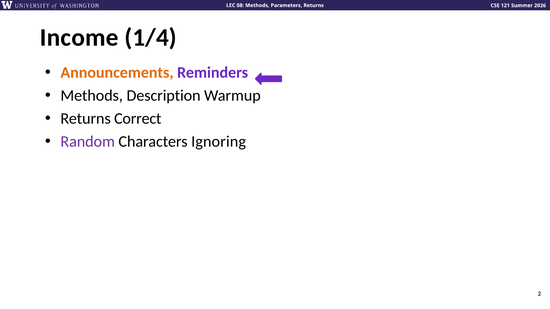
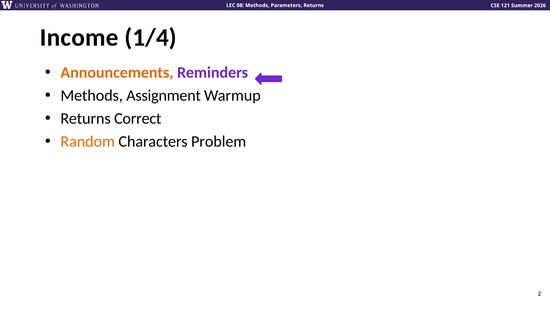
Description: Description -> Assignment (164, 96)
Random colour: purple -> orange (88, 142)
Ignoring: Ignoring -> Problem (219, 142)
